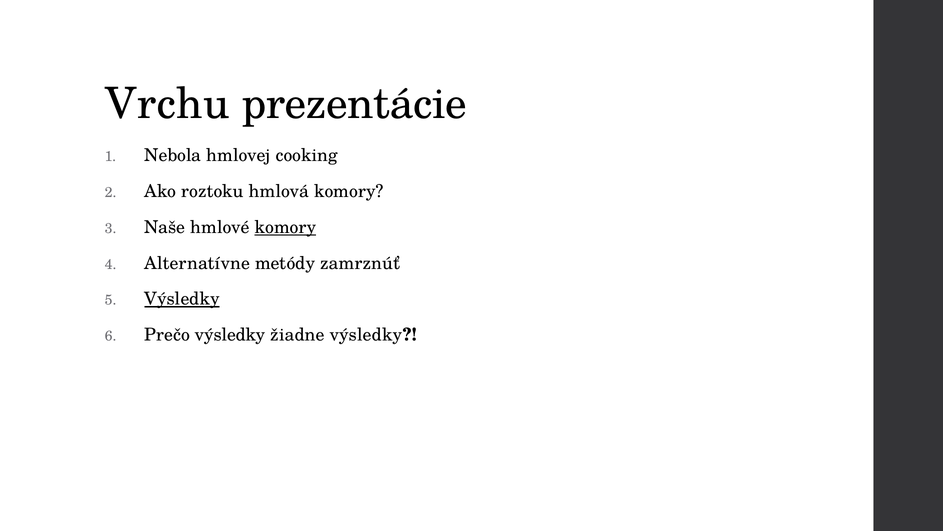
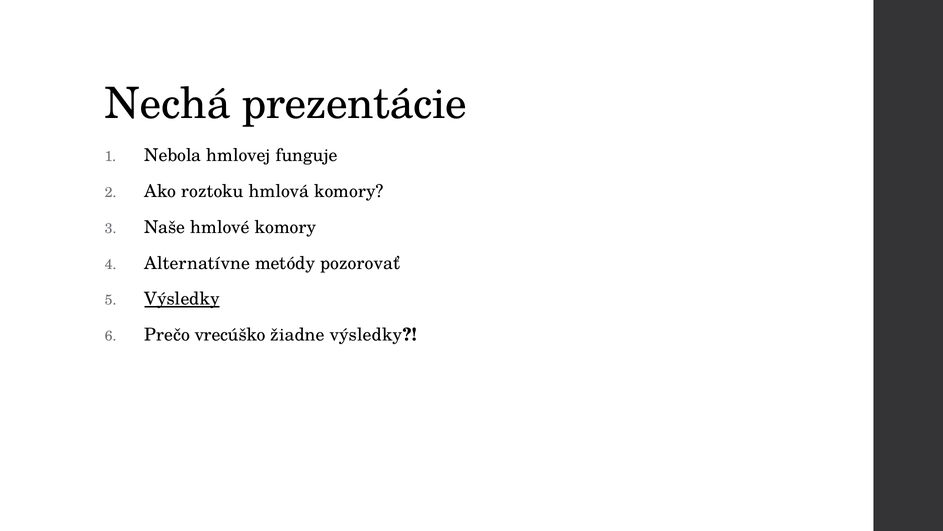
Vrchu: Vrchu -> Nechá (168, 104)
cooking: cooking -> funguje (307, 155)
komory underline: present -> none (285, 227)
zamrznúť: zamrznúť -> pozorovať (360, 263)
Prečo výsledky: výsledky -> vrecúško (230, 335)
